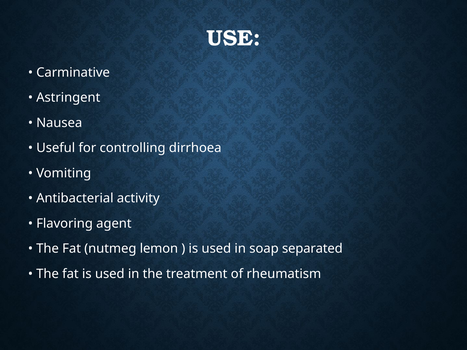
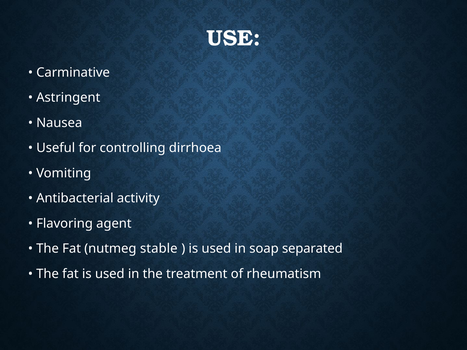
lemon: lemon -> stable (159, 249)
